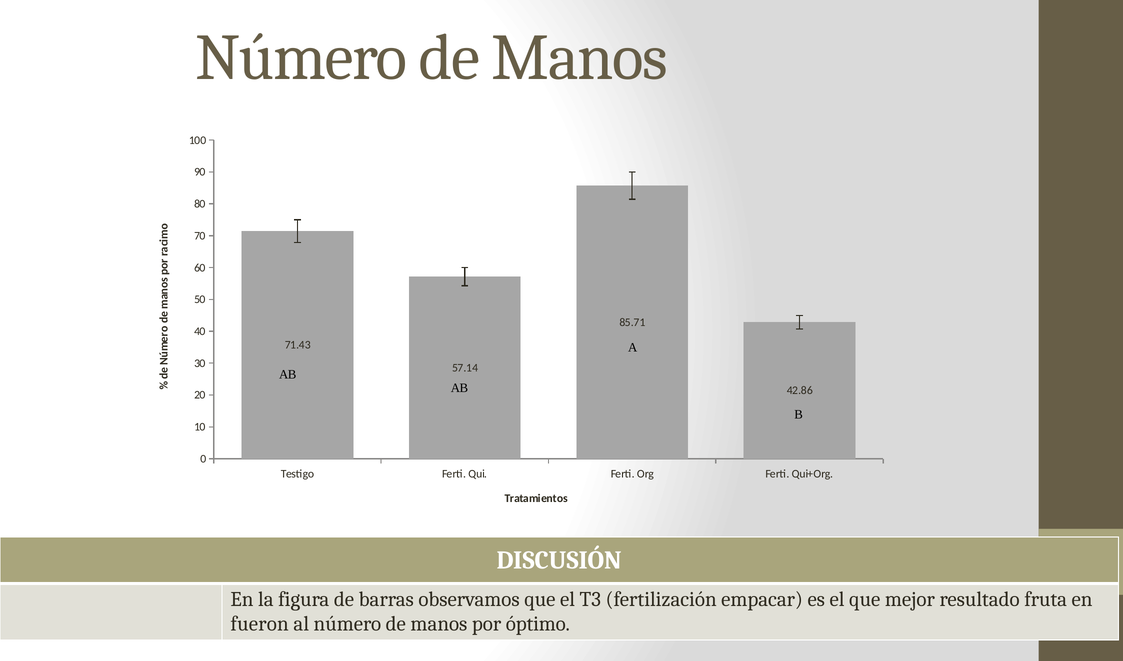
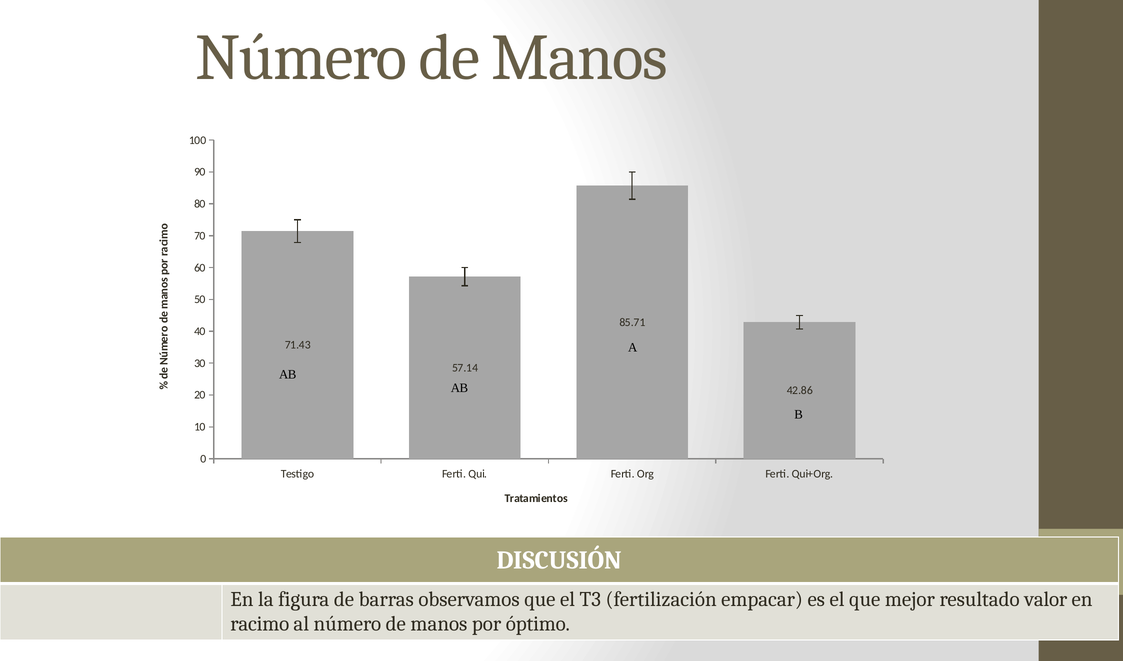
fruta: fruta -> valor (1046, 599)
fueron: fueron -> racimo (260, 623)
